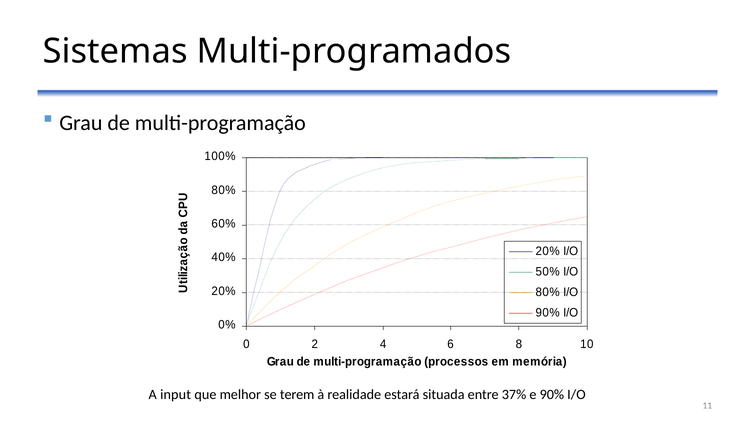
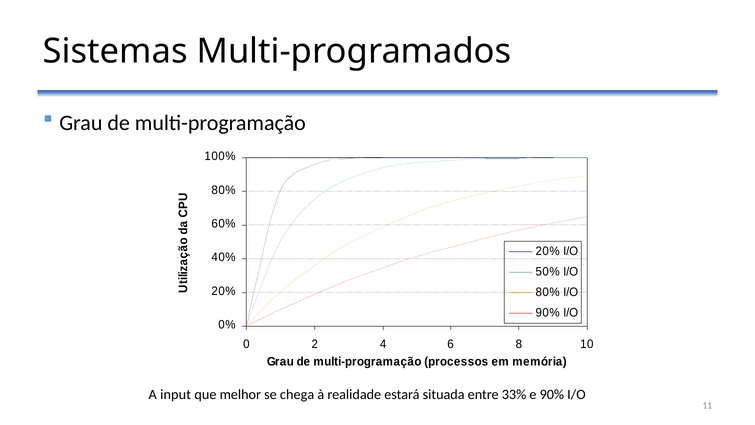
terem: terem -> chega (297, 394)
37%: 37% -> 33% (514, 394)
